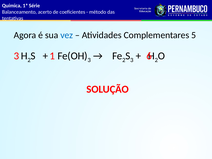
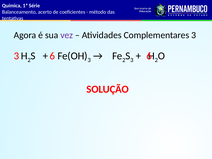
vez colour: blue -> purple (67, 35)
Complementares 5: 5 -> 3 (194, 35)
3 1: 1 -> 6 (52, 56)
